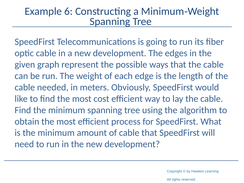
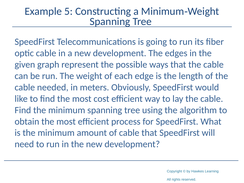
6: 6 -> 5 (69, 11)
